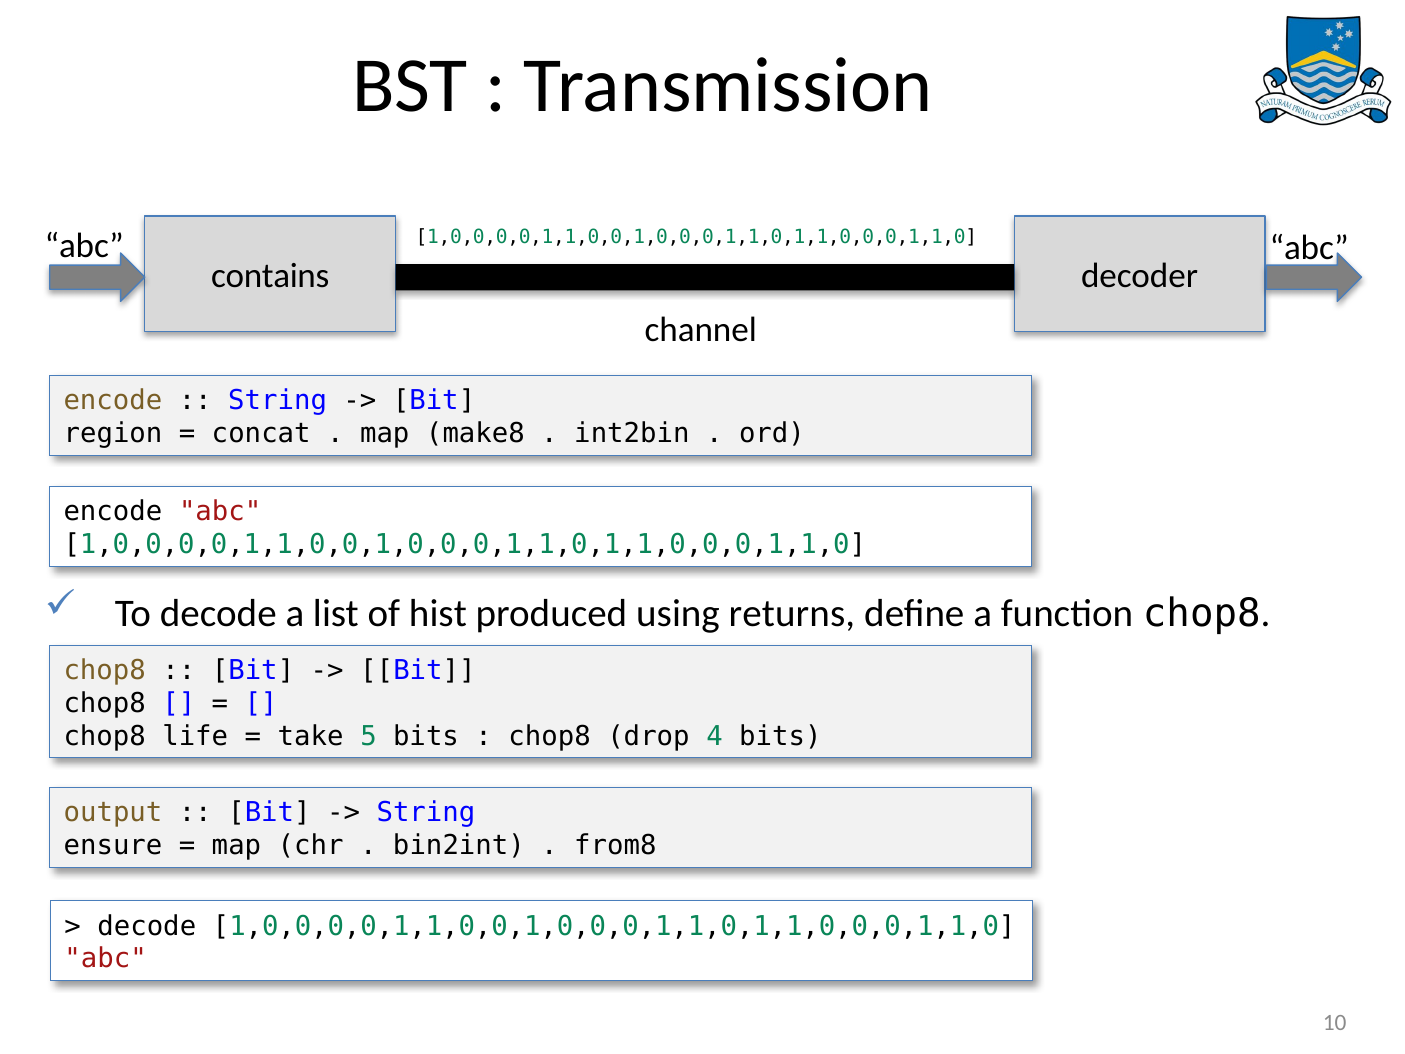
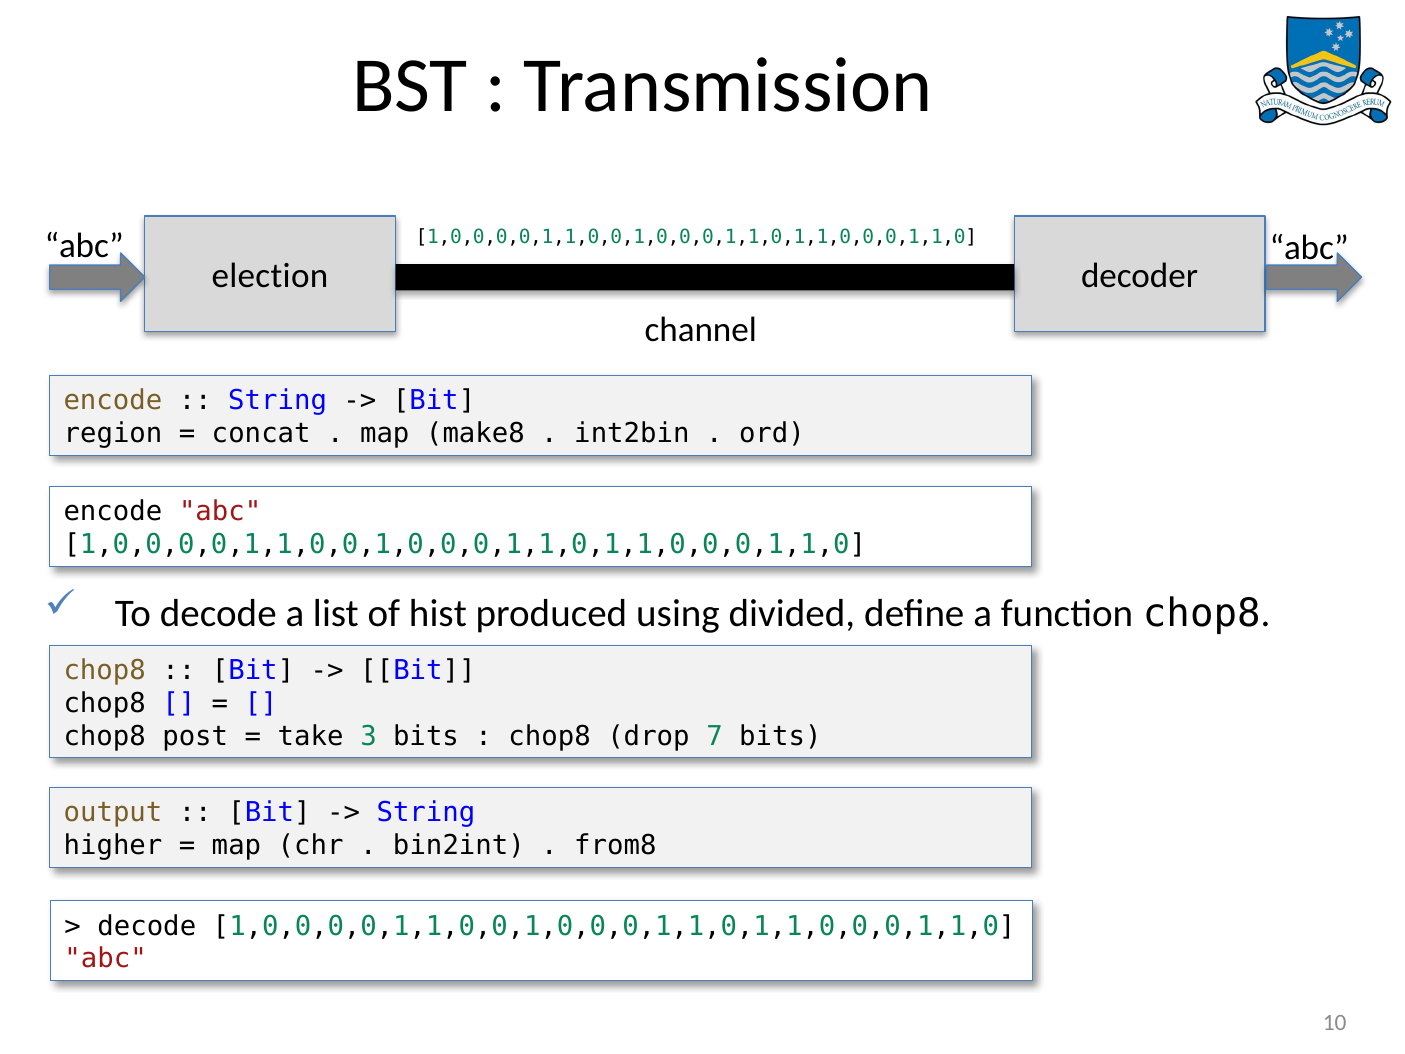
contains: contains -> election (270, 276)
returns: returns -> divided (792, 613)
life: life -> post (195, 736)
5: 5 -> 3 (369, 736)
4: 4 -> 7 (715, 736)
ensure: ensure -> higher (113, 846)
